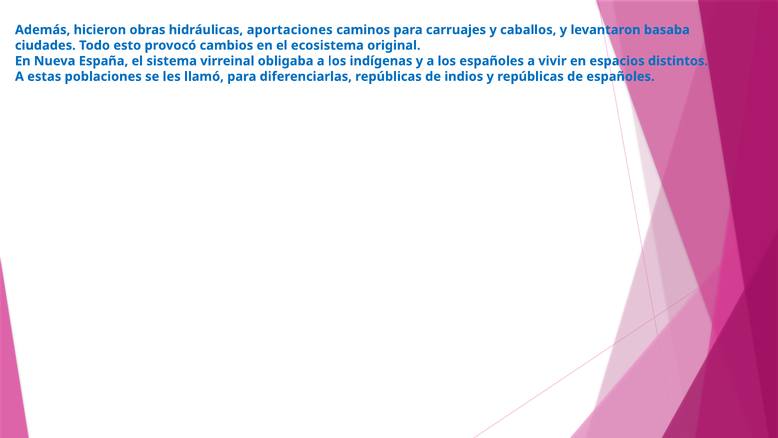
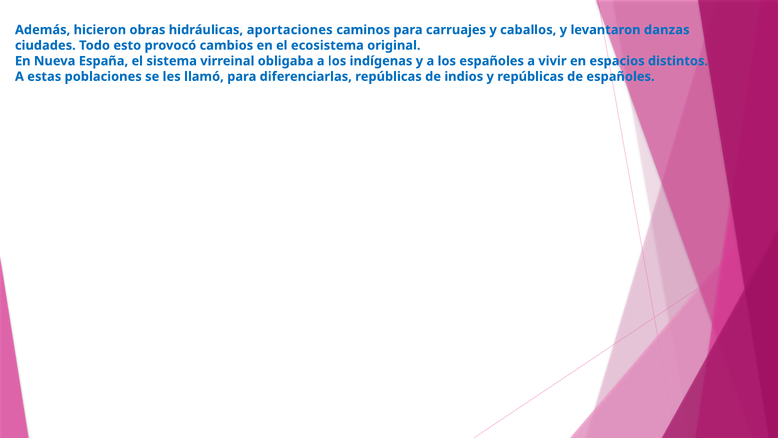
basaba: basaba -> danzas (667, 30)
